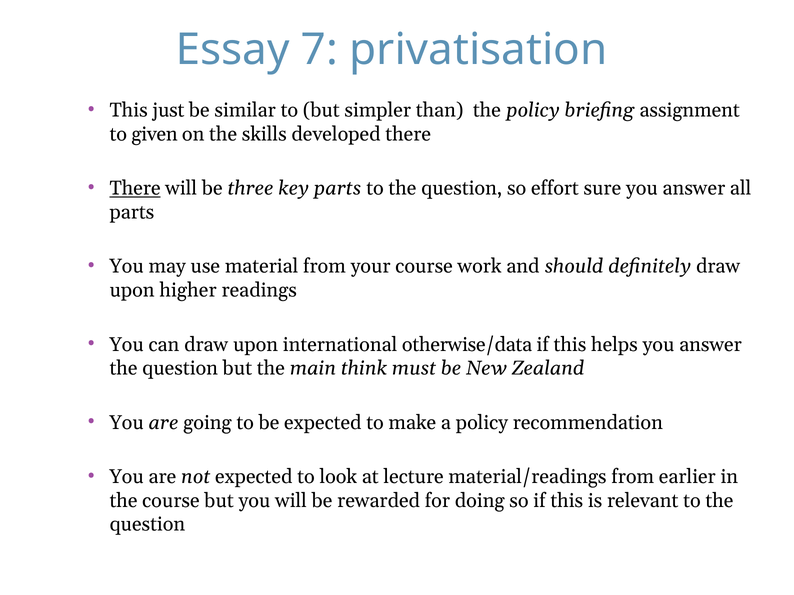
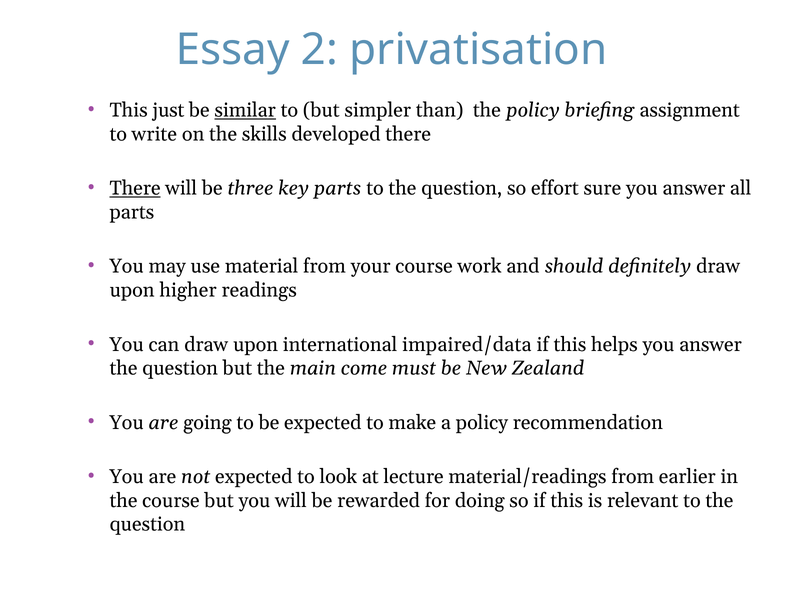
7: 7 -> 2 (319, 50)
similar underline: none -> present (245, 110)
given: given -> write (154, 134)
otherwise/data: otherwise/data -> impaired/data (467, 345)
think: think -> come (364, 369)
